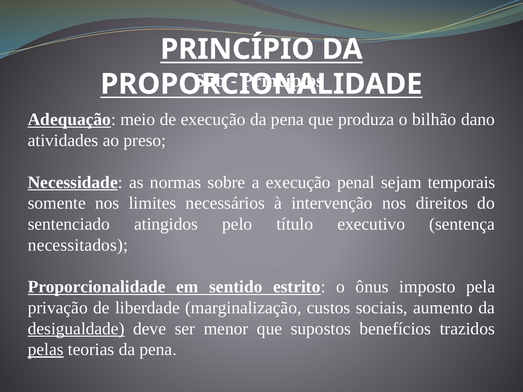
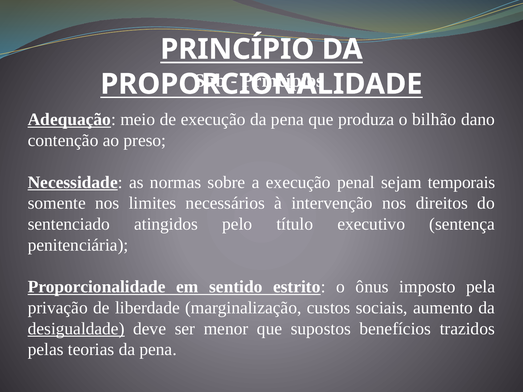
atividades: atividades -> contenção (63, 141)
necessitados: necessitados -> penitenciária (78, 245)
pelas underline: present -> none (46, 350)
